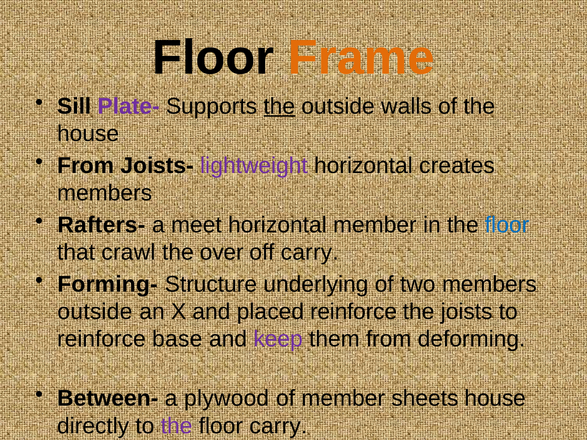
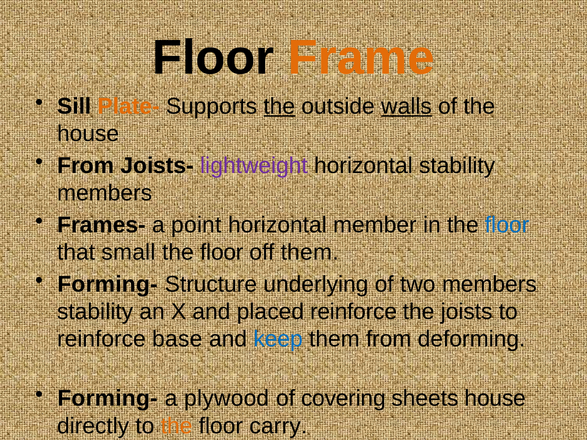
Plate- colour: purple -> orange (129, 106)
walls underline: none -> present (407, 106)
horizontal creates: creates -> stability (457, 166)
Rafters-: Rafters- -> Frames- (102, 225)
meet: meet -> point (196, 225)
crawl: crawl -> small (129, 252)
over: over -> floor (222, 252)
off carry: carry -> them (310, 252)
outside: outside -> stability (95, 312)
keep colour: purple -> blue (278, 339)
Between-: Between- -> Forming- (108, 399)
of member: member -> covering (343, 399)
the colour: purple -> orange (177, 426)
